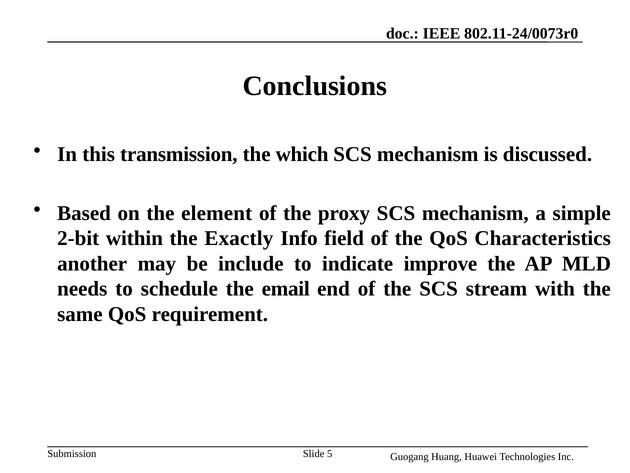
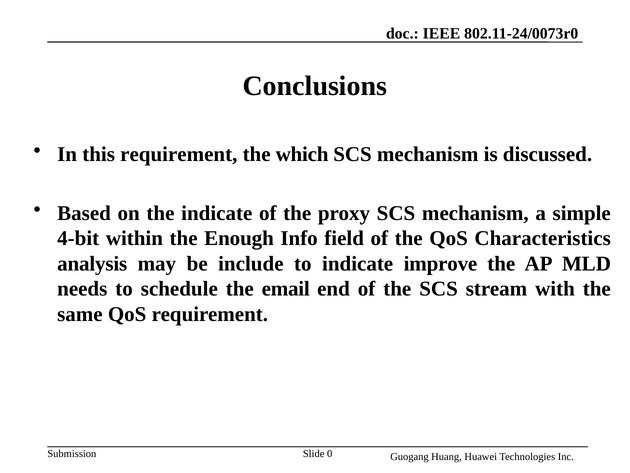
this transmission: transmission -> requirement (179, 154)
the element: element -> indicate (217, 213)
2-bit: 2-bit -> 4-bit (78, 238)
Exactly: Exactly -> Enough (239, 238)
another: another -> analysis (92, 263)
5: 5 -> 0 (330, 453)
